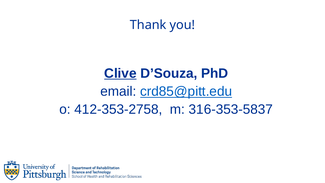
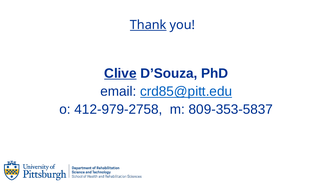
Thank underline: none -> present (148, 25)
412-353-2758: 412-353-2758 -> 412-979-2758 (118, 109)
316-353-5837: 316-353-5837 -> 809-353-5837 (231, 109)
